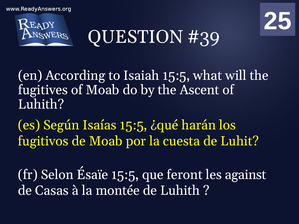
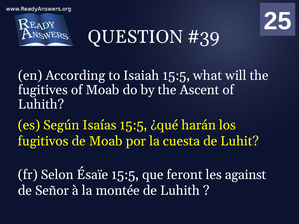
Casas: Casas -> Señor (52, 191)
